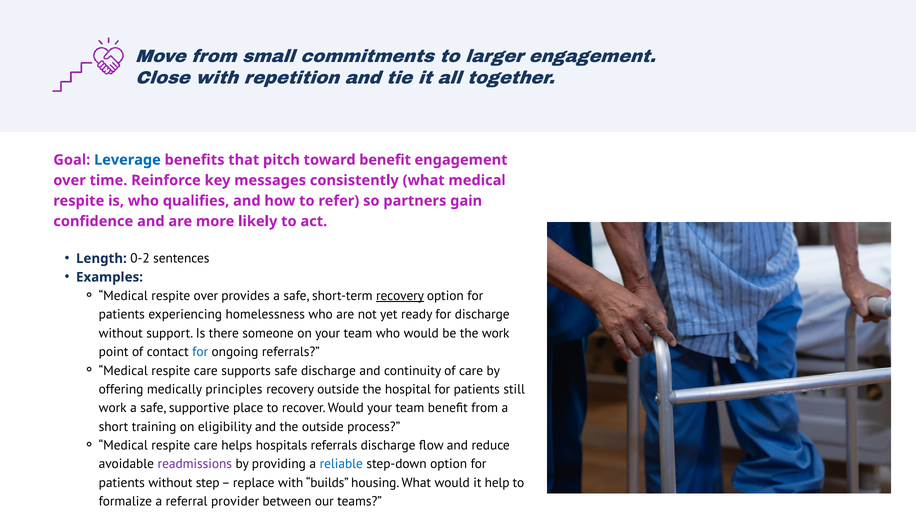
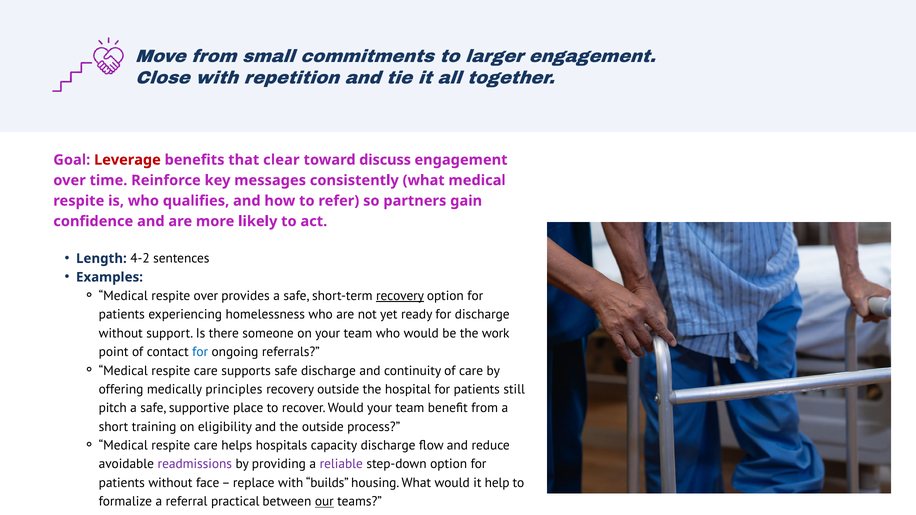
Leverage colour: blue -> red (127, 160)
pitch: pitch -> clear (281, 160)
toward benefit: benefit -> discuss (385, 160)
0-2: 0-2 -> 4-2 (140, 259)
work: work -> pitch (113, 408)
hospitals referrals: referrals -> capacity (334, 446)
reliable colour: blue -> purple (341, 464)
step: step -> face (208, 483)
provider: provider -> practical (235, 502)
our underline: none -> present (324, 502)
